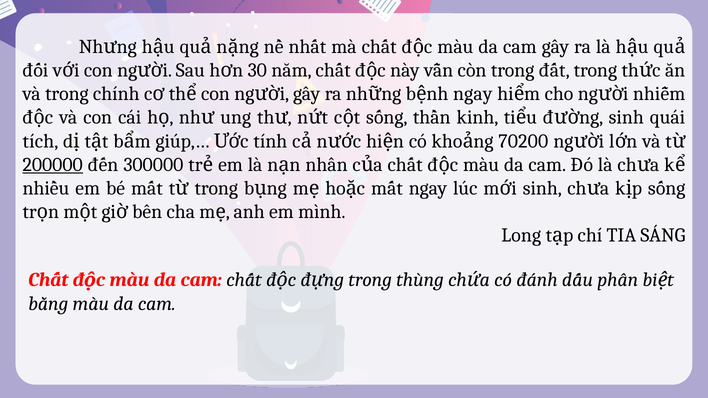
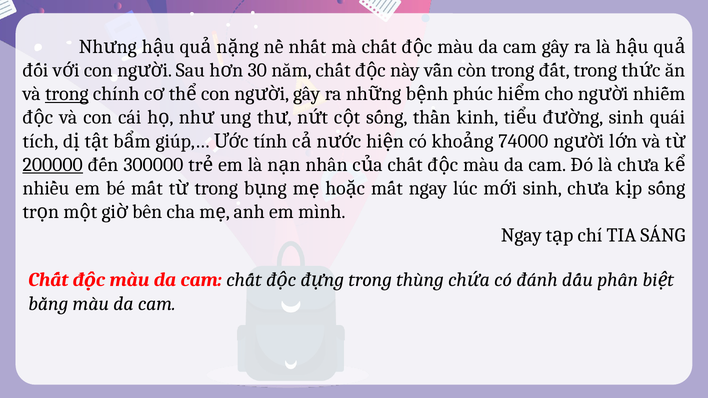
trong underline: none -> present (67, 94)
ngay: ngay -> phúc (473, 94)
70200: 70200 -> 74000 (523, 141)
Long: Long -> Ngay (521, 236)
